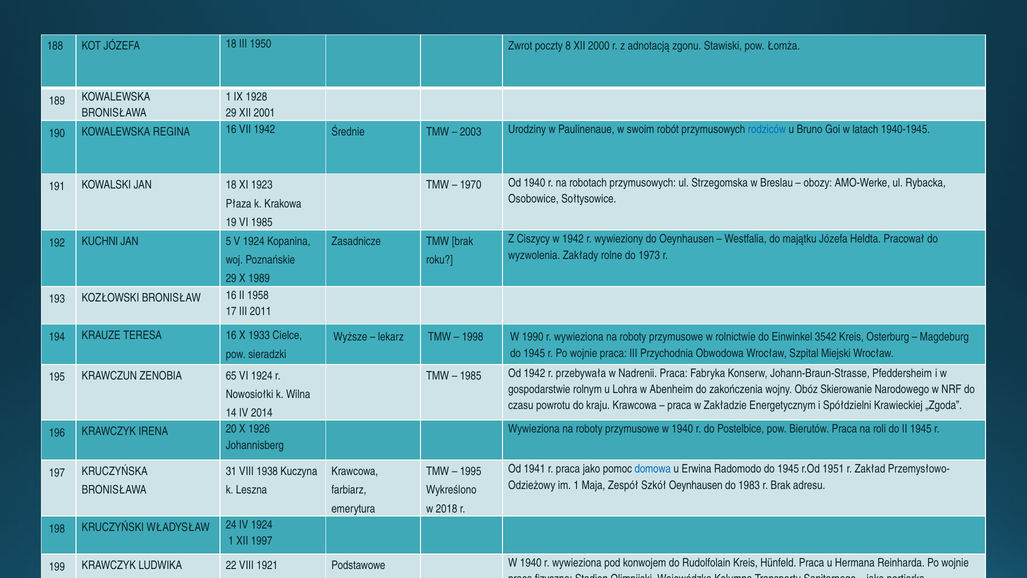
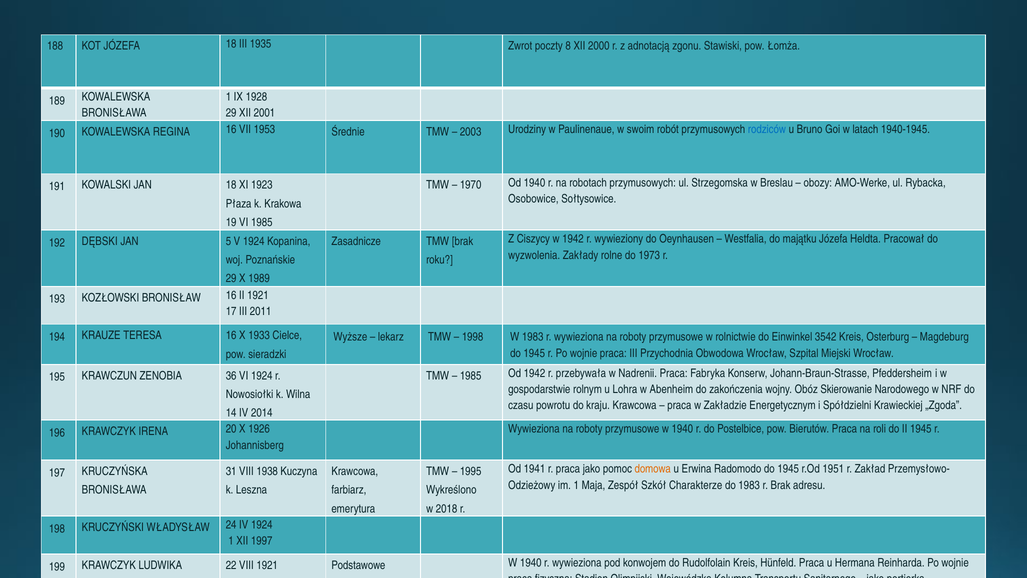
1950: 1950 -> 1935 (261, 44)
VII 1942: 1942 -> 1953 (264, 129)
KUCHNI: KUCHNI -> DĘBSKI (100, 241)
II 1958: 1958 -> 1921 (258, 295)
W 1990: 1990 -> 1983 (533, 337)
65: 65 -> 36 (231, 375)
domowa colour: blue -> orange (653, 469)
Szkół Oeynhausen: Oeynhausen -> Charakterze (696, 485)
